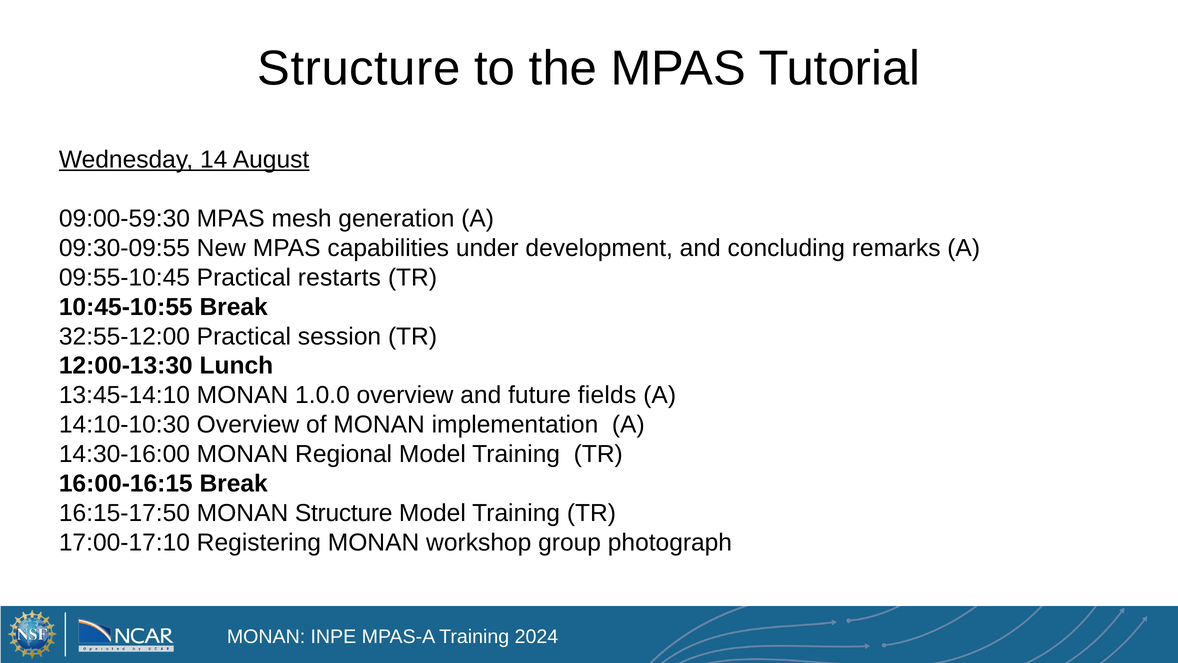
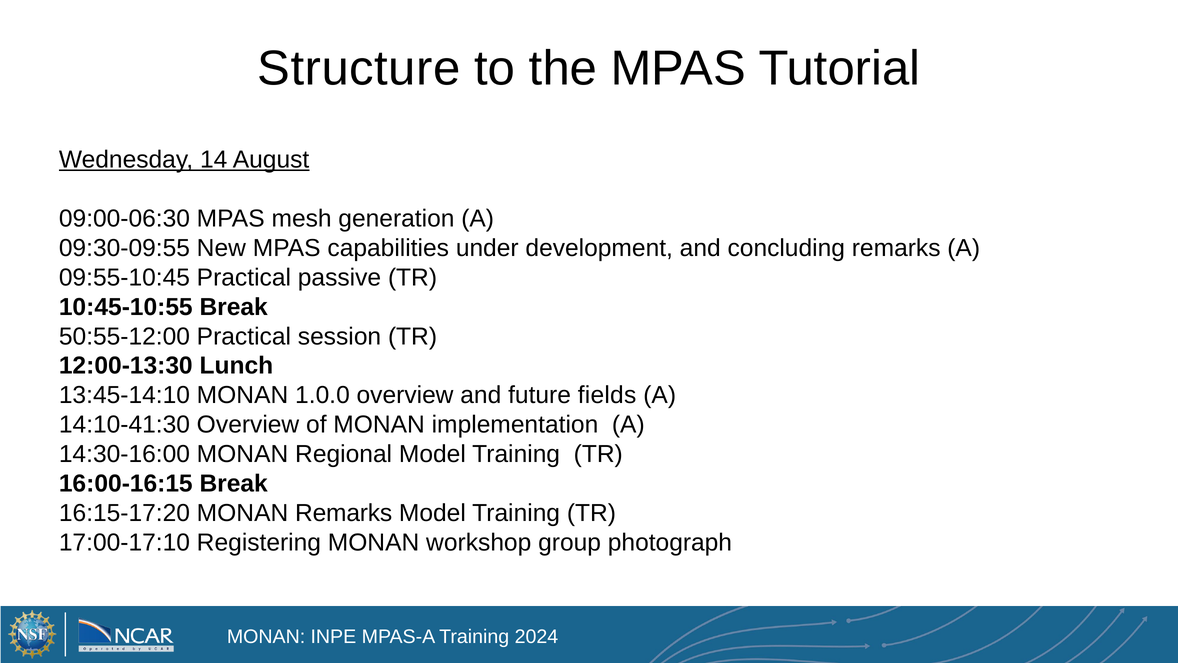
09:00-59:30: 09:00-59:30 -> 09:00-06:30 (124, 218)
restarts: restarts -> passive (339, 277)
32:55-12:00: 32:55-12:00 -> 50:55-12:00 (124, 336)
14:10-10:30: 14:10-10:30 -> 14:10-41:30 (124, 425)
16:15-17:50: 16:15-17:50 -> 16:15-17:20 (124, 513)
MONAN Structure: Structure -> Remarks (344, 513)
